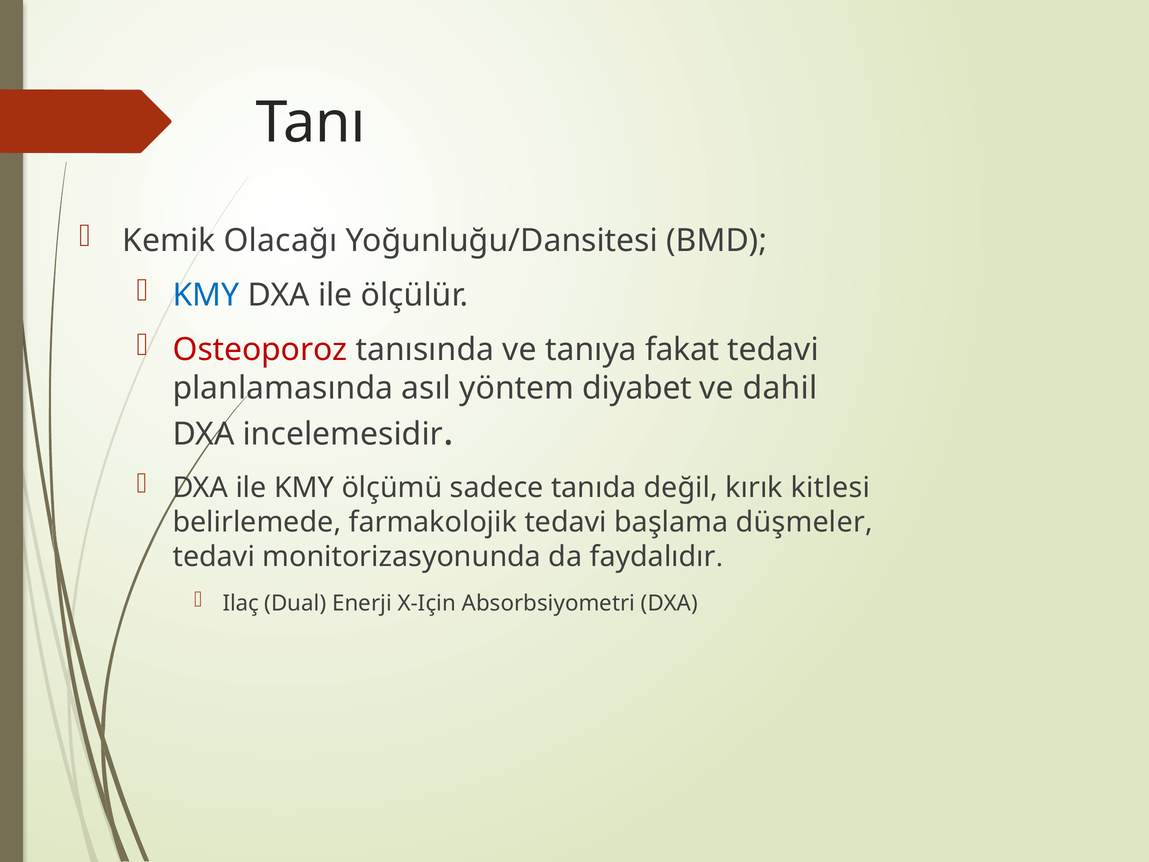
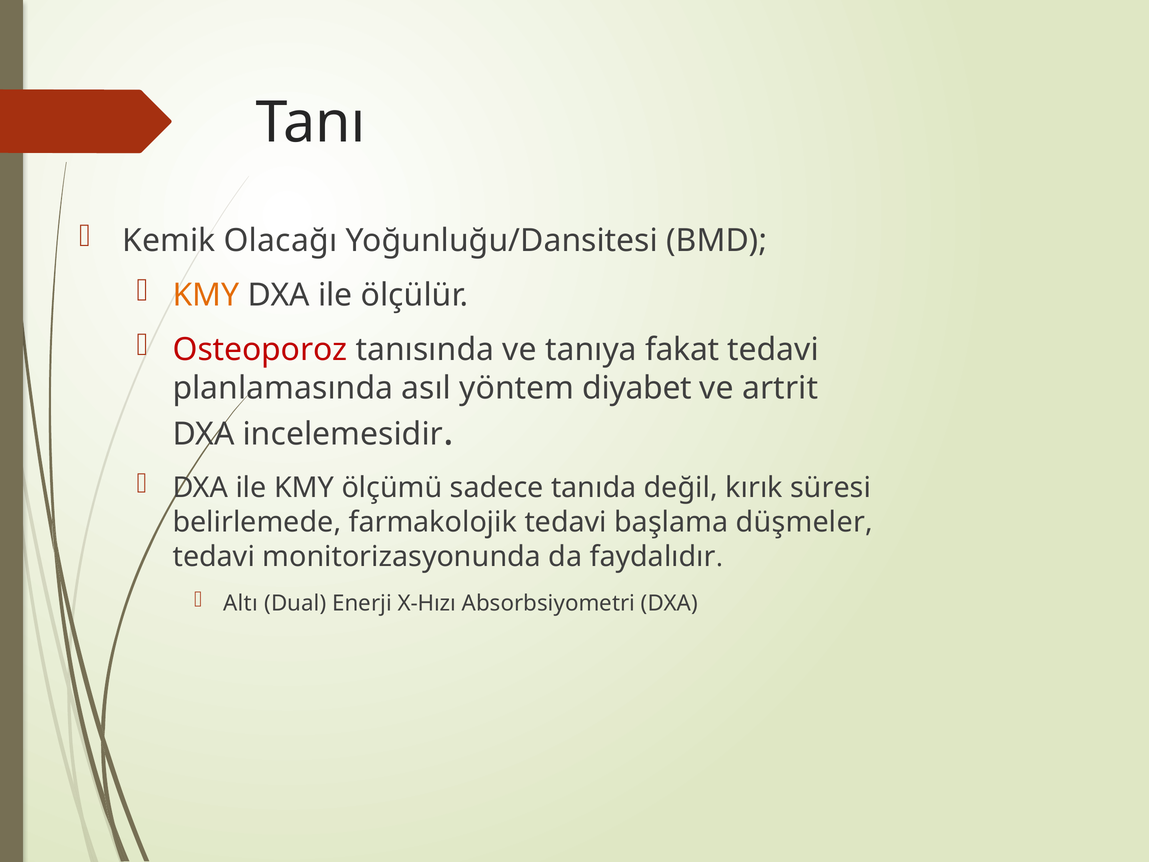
KMY colour: blue -> orange (206, 295)
dahil: dahil -> artrit (780, 388)
kitlesi: kitlesi -> süresi (831, 488)
Ilaç: Ilaç -> Altı (241, 603)
X-Için: X-Için -> X-Hızı (427, 603)
